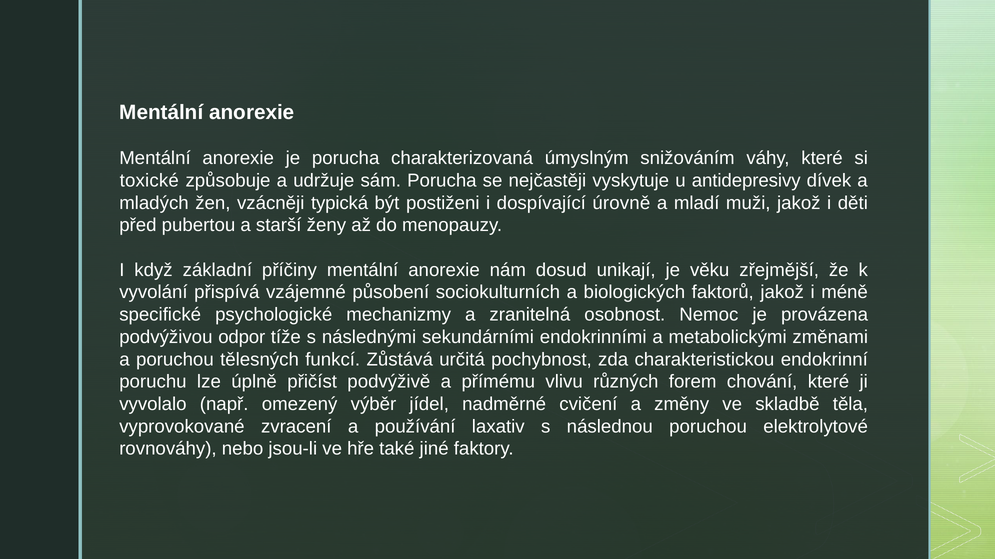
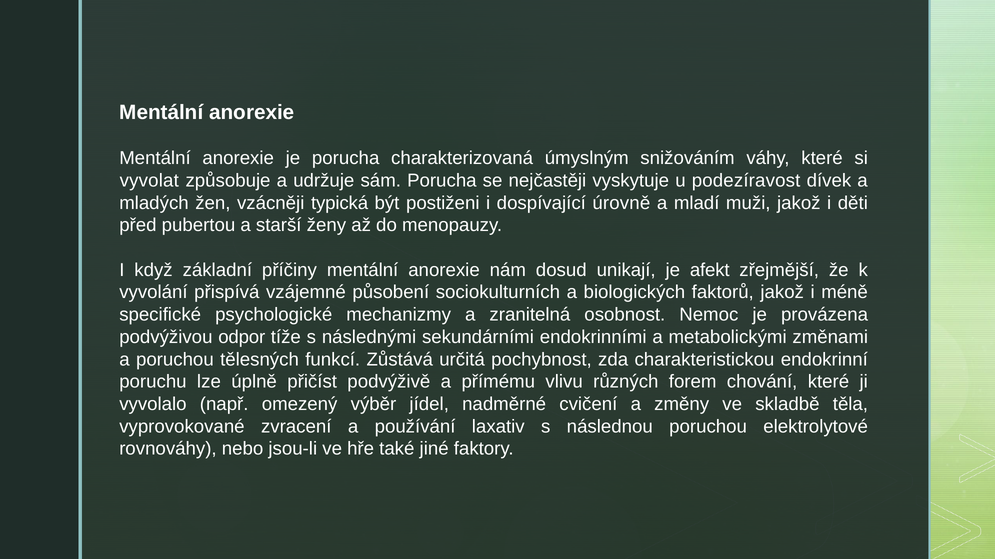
toxické: toxické -> vyvolat (149, 181)
antidepresivy: antidepresivy -> podezíravost (746, 181)
věku: věku -> afekt (710, 270)
